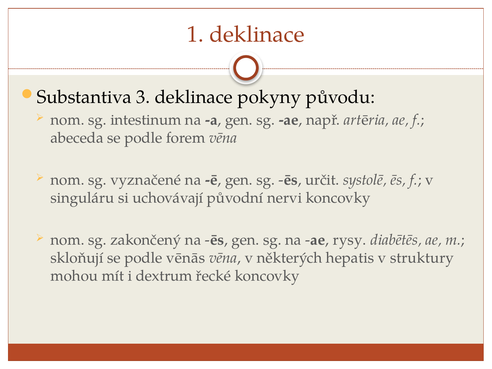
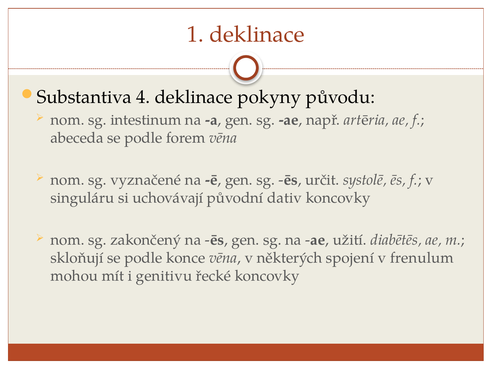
3: 3 -> 4 (143, 97)
nervi: nervi -> dativ (285, 198)
rysy: rysy -> užití (350, 240)
vēnās: vēnās -> konce (186, 258)
hepatis: hepatis -> spojení (350, 258)
struktury: struktury -> frenulum (422, 258)
dextrum: dextrum -> genitivu (164, 276)
